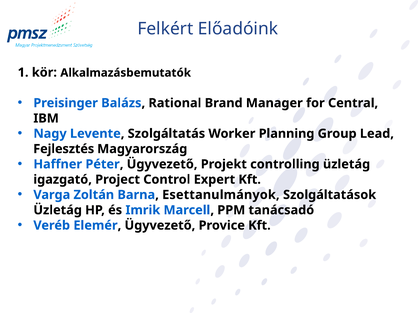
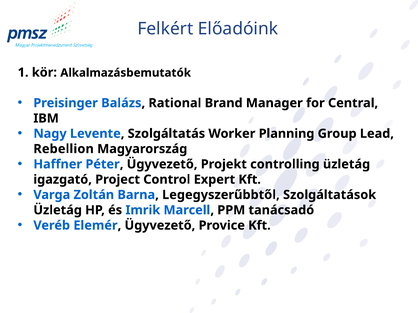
Fejlesztés: Fejlesztés -> Rebellion (64, 149)
Esettanulmányok: Esettanulmányok -> Legegyszerűbbtől (221, 195)
